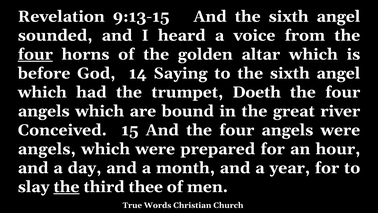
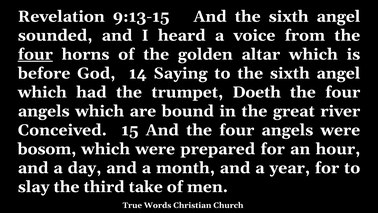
angels: angels -> bosom (47, 149)
the underline: present -> none (66, 187)
thee: thee -> take (146, 187)
